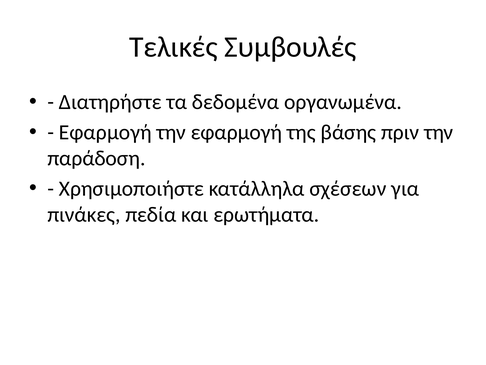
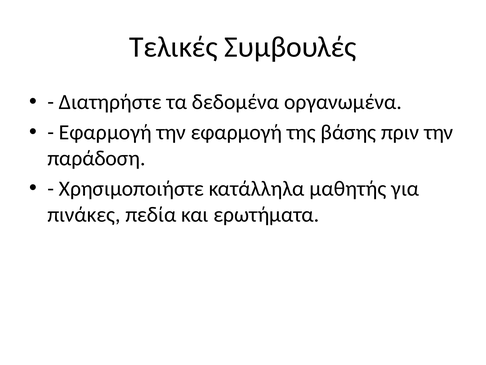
σχέσεων: σχέσεων -> μαθητής (348, 188)
